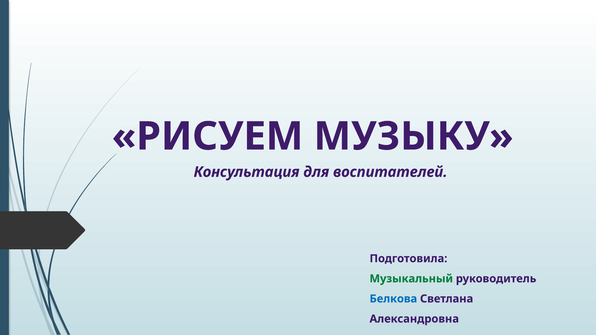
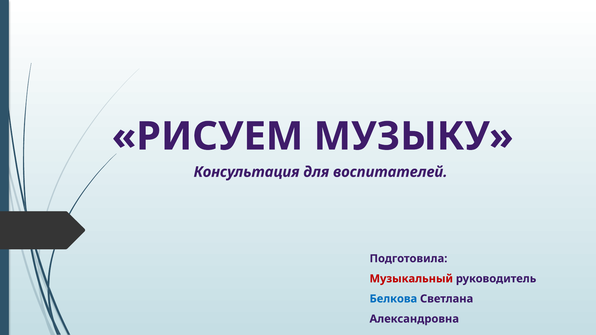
Музыкальный colour: green -> red (411, 279)
